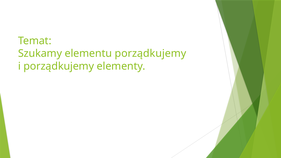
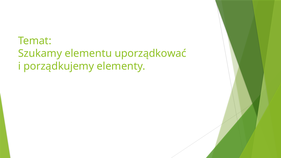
elementu porządkujemy: porządkujemy -> uporządkować (151, 54)
